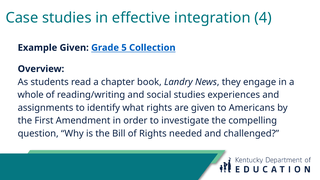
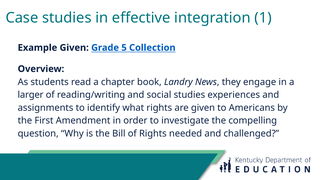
4: 4 -> 1 (263, 18)
whole: whole -> larger (31, 95)
